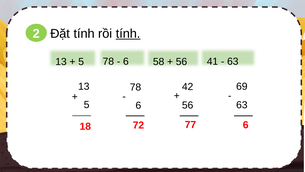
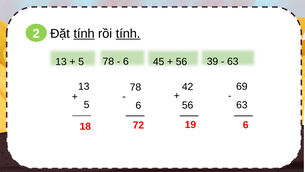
tính underline: none -> present (84, 33)
58: 58 -> 45 (159, 62)
41: 41 -> 39 (212, 61)
77: 77 -> 19 (190, 124)
